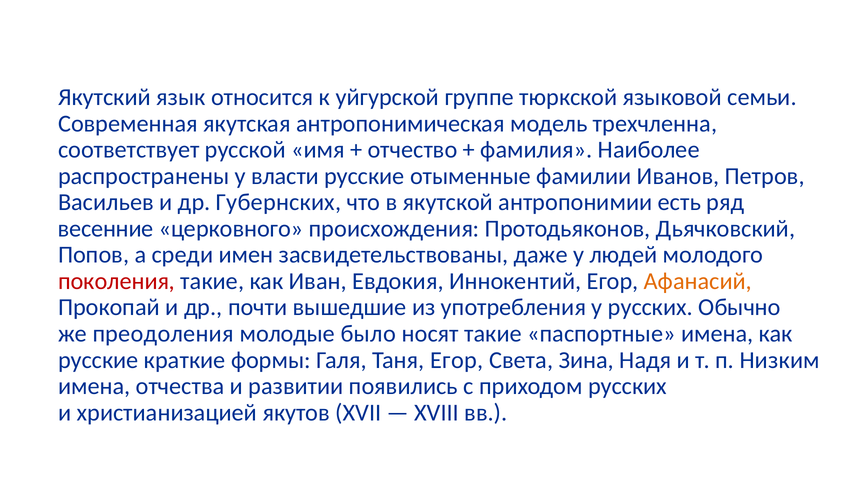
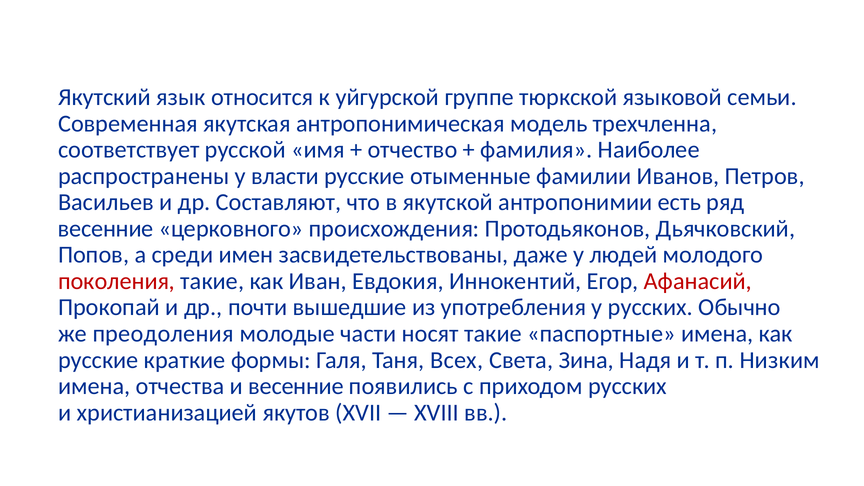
Губернских: Губернских -> Составляют (279, 202)
Афанасий colour: orange -> red (698, 281)
было: было -> части (368, 334)
Таня Егор: Егор -> Всех (457, 360)
и развитии: развитии -> весенние (296, 386)
